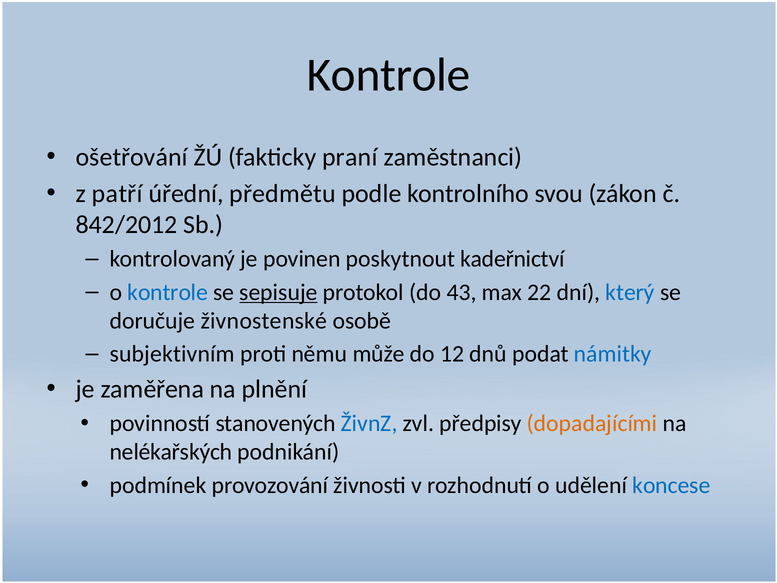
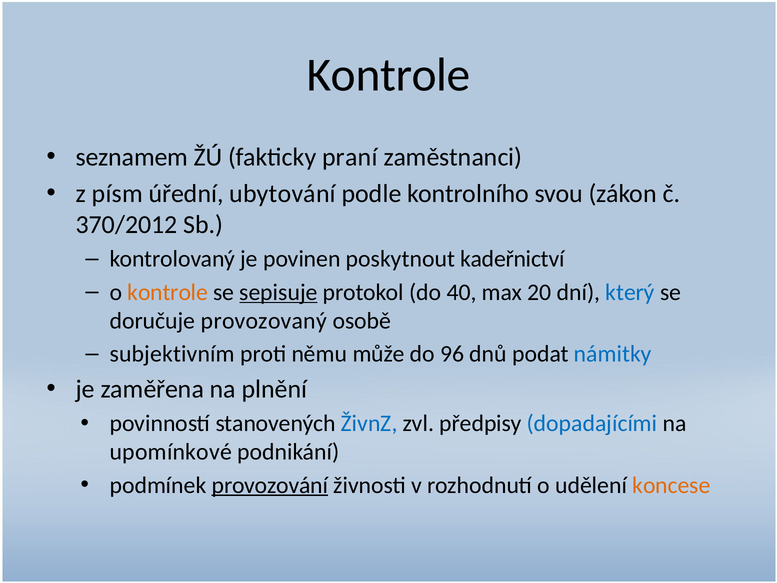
ošetřování: ošetřování -> seznamem (132, 157)
patří: patří -> písm (117, 193)
předmětu: předmětu -> ubytování (283, 193)
842/2012: 842/2012 -> 370/2012 (127, 225)
kontrole colour: blue -> orange (168, 292)
43: 43 -> 40 (461, 292)
22: 22 -> 20 (539, 292)
živnostenské: živnostenské -> provozovaný (264, 321)
12: 12 -> 96 (452, 354)
dopadajícími colour: orange -> blue (592, 423)
nelékařských: nelékařských -> upomínkové (171, 452)
provozování underline: none -> present (270, 485)
koncese colour: blue -> orange (671, 485)
